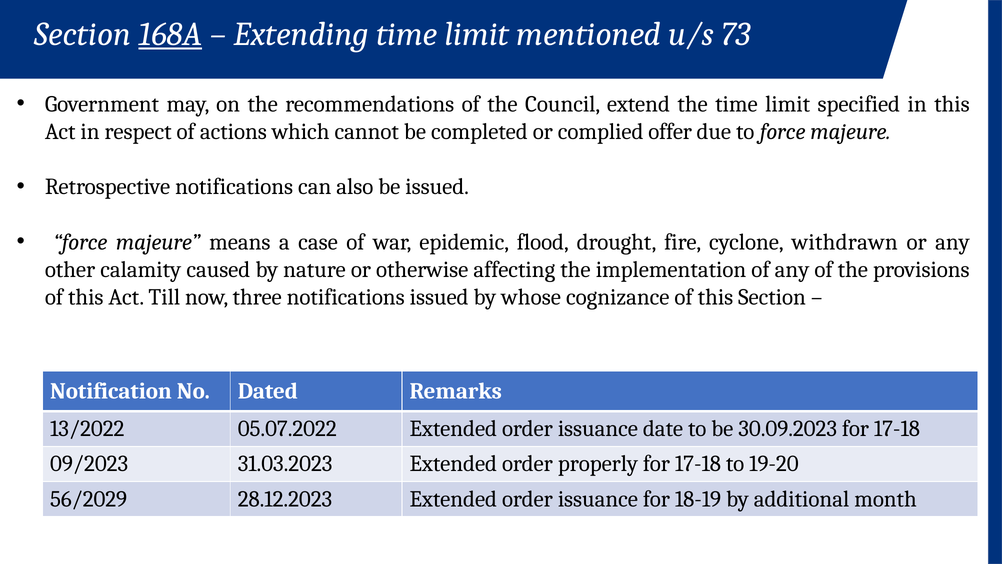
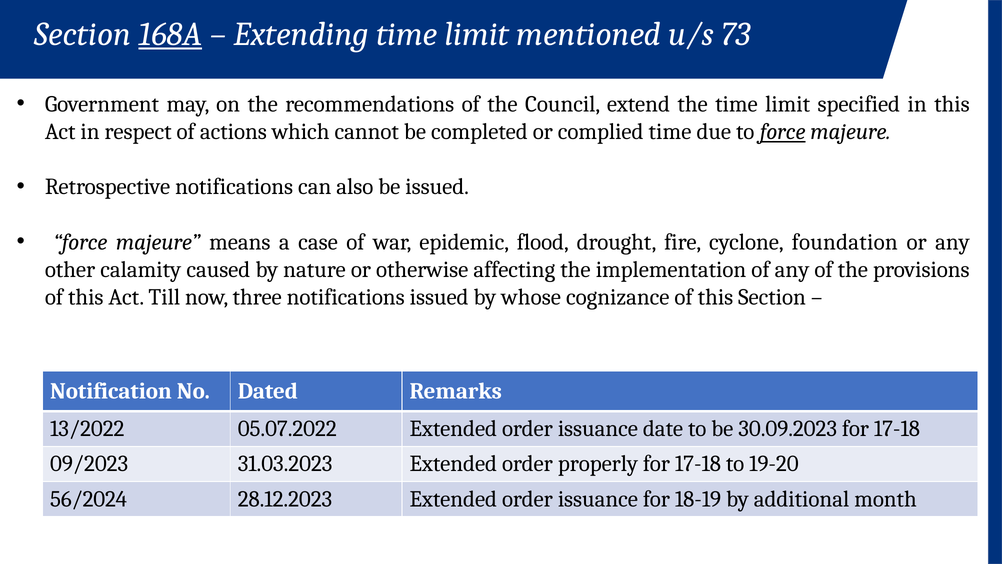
complied offer: offer -> time (670, 132)
force underline: none -> present (783, 132)
withdrawn: withdrawn -> foundation (845, 242)
56/2029: 56/2029 -> 56/2024 (89, 499)
